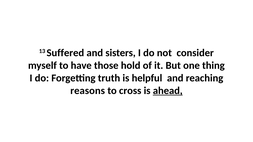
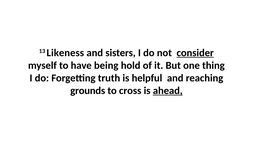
Suffered: Suffered -> Likeness (65, 53)
consider underline: none -> present (195, 53)
those: those -> being (106, 66)
reasons: reasons -> grounds (88, 91)
